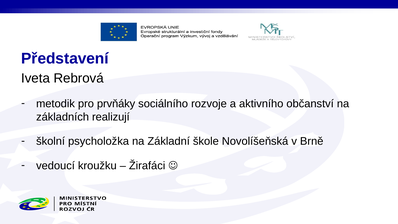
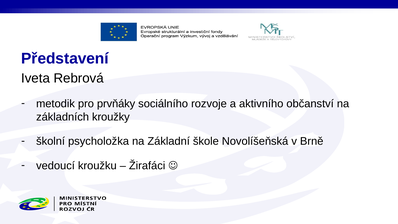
realizují: realizují -> kroužky (111, 117)
